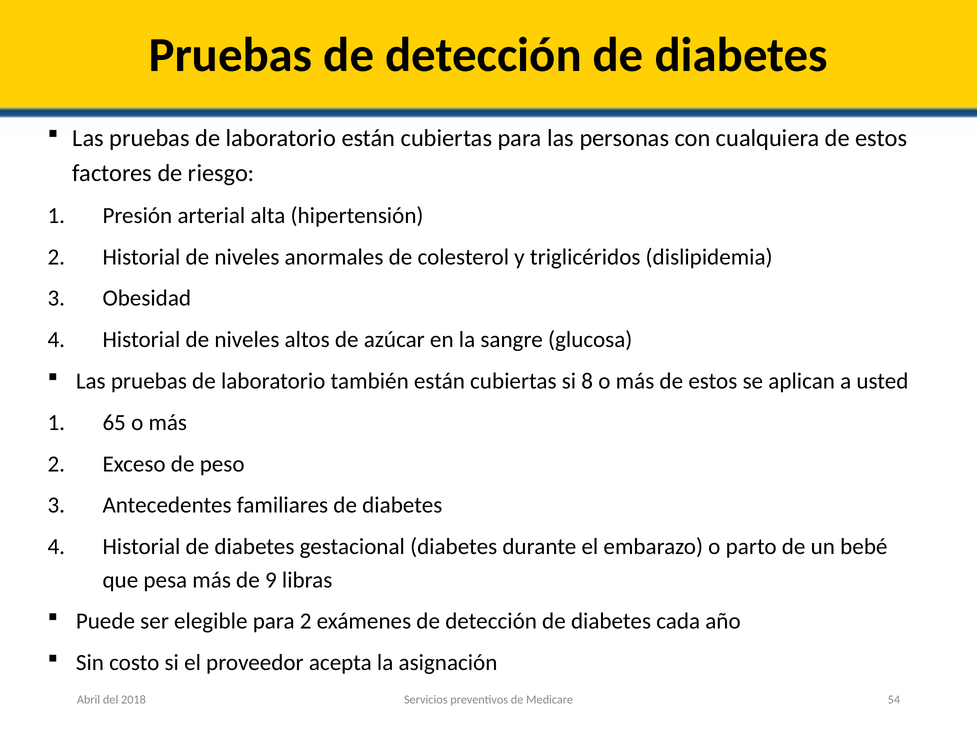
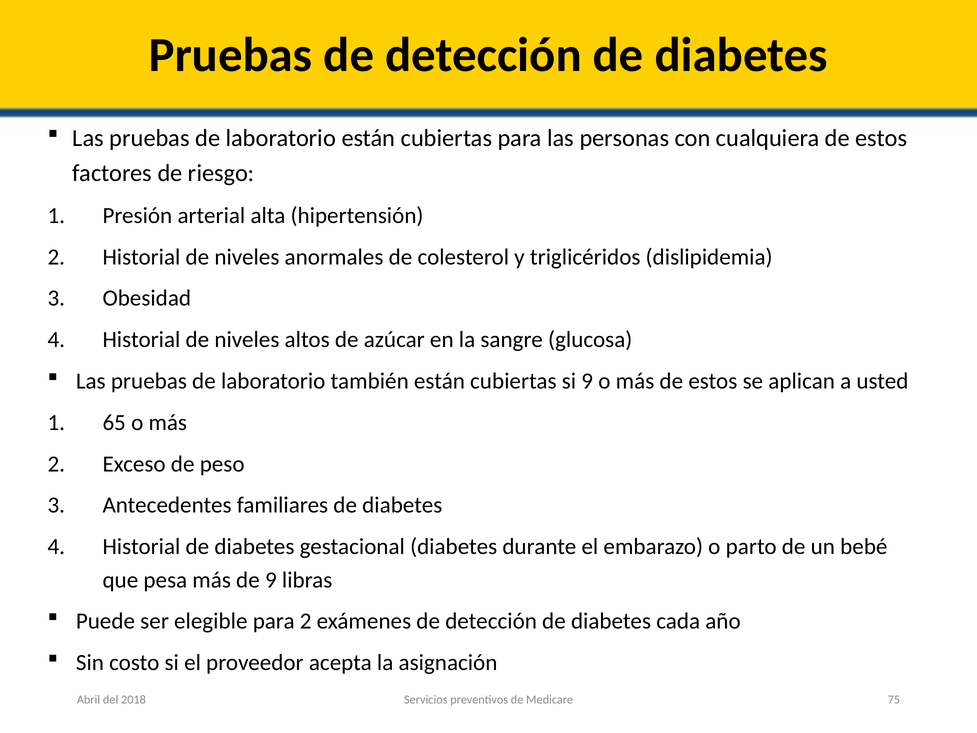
si 8: 8 -> 9 (587, 381)
54: 54 -> 75 (894, 699)
